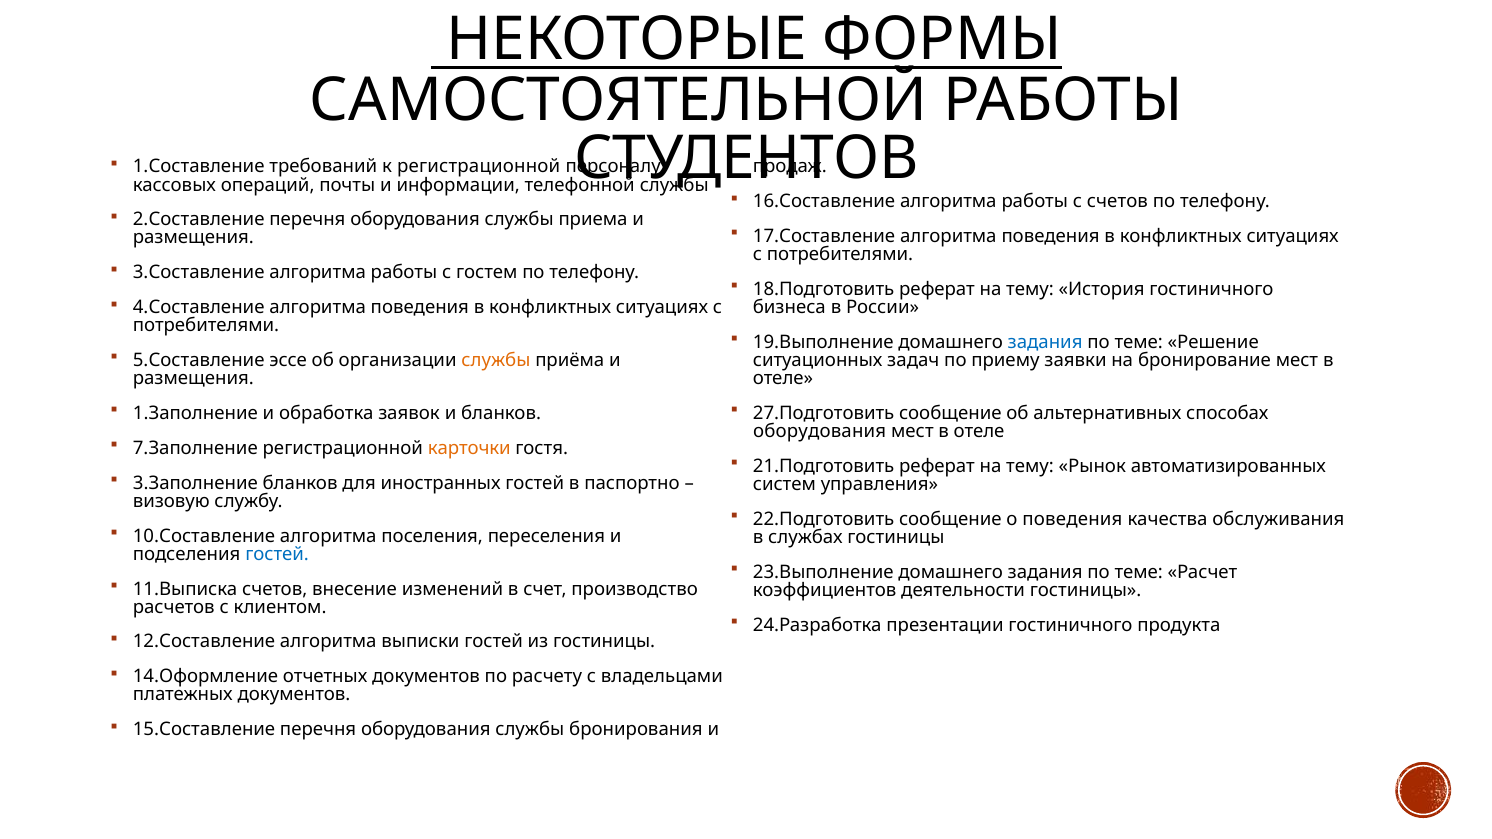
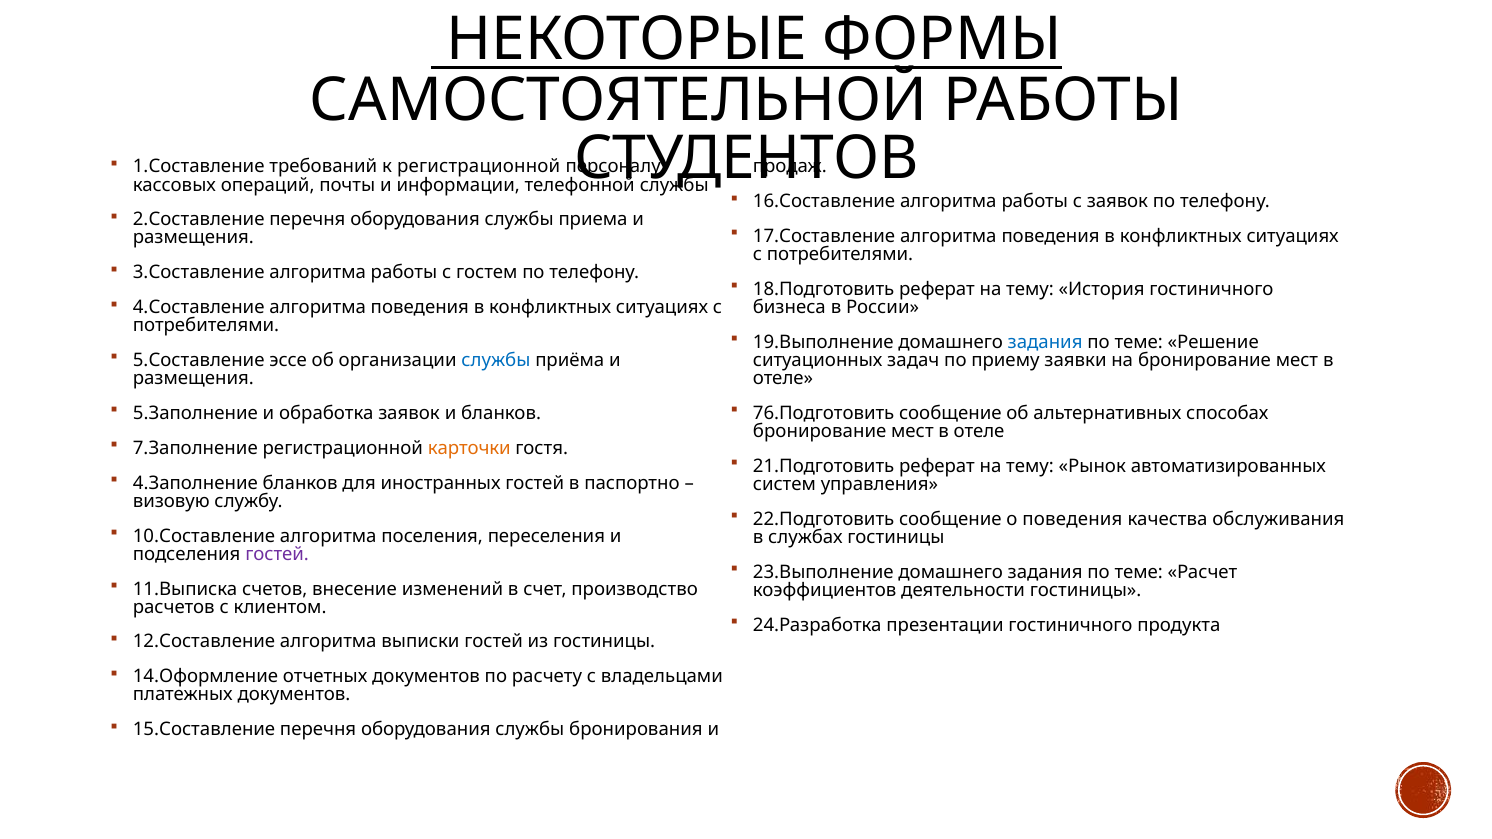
с счетов: счетов -> заявок (1117, 202)
службы colour: orange -> blue (496, 361)
1.Заполнение: 1.Заполнение -> 5.Заполнение (195, 413)
27.Подготовить: 27.Подготовить -> 76.Подготовить (824, 413)
оборудования: оборудования -> бронирование (820, 432)
3.Заполнение: 3.Заполнение -> 4.Заполнение (195, 483)
гостей colour: blue -> purple (277, 554)
